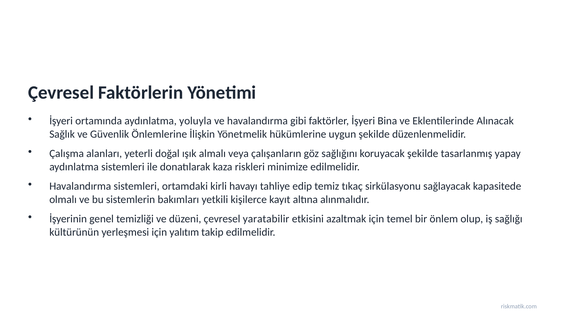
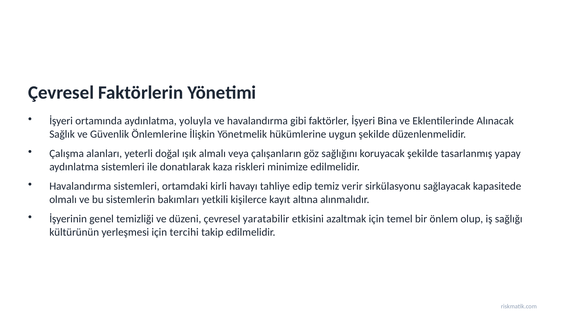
tıkaç: tıkaç -> verir (352, 186)
yalıtım: yalıtım -> tercihi (184, 232)
